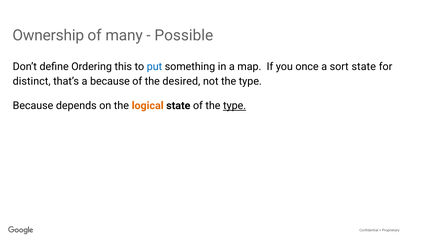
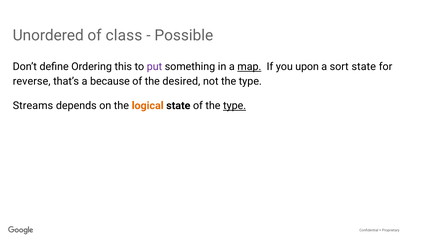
Ownership: Ownership -> Unordered (48, 35)
many: many -> class (124, 35)
put colour: blue -> purple (154, 67)
map underline: none -> present (249, 67)
once: once -> upon (307, 67)
distinct: distinct -> reverse (32, 81)
Because: Because -> Streams (33, 106)
